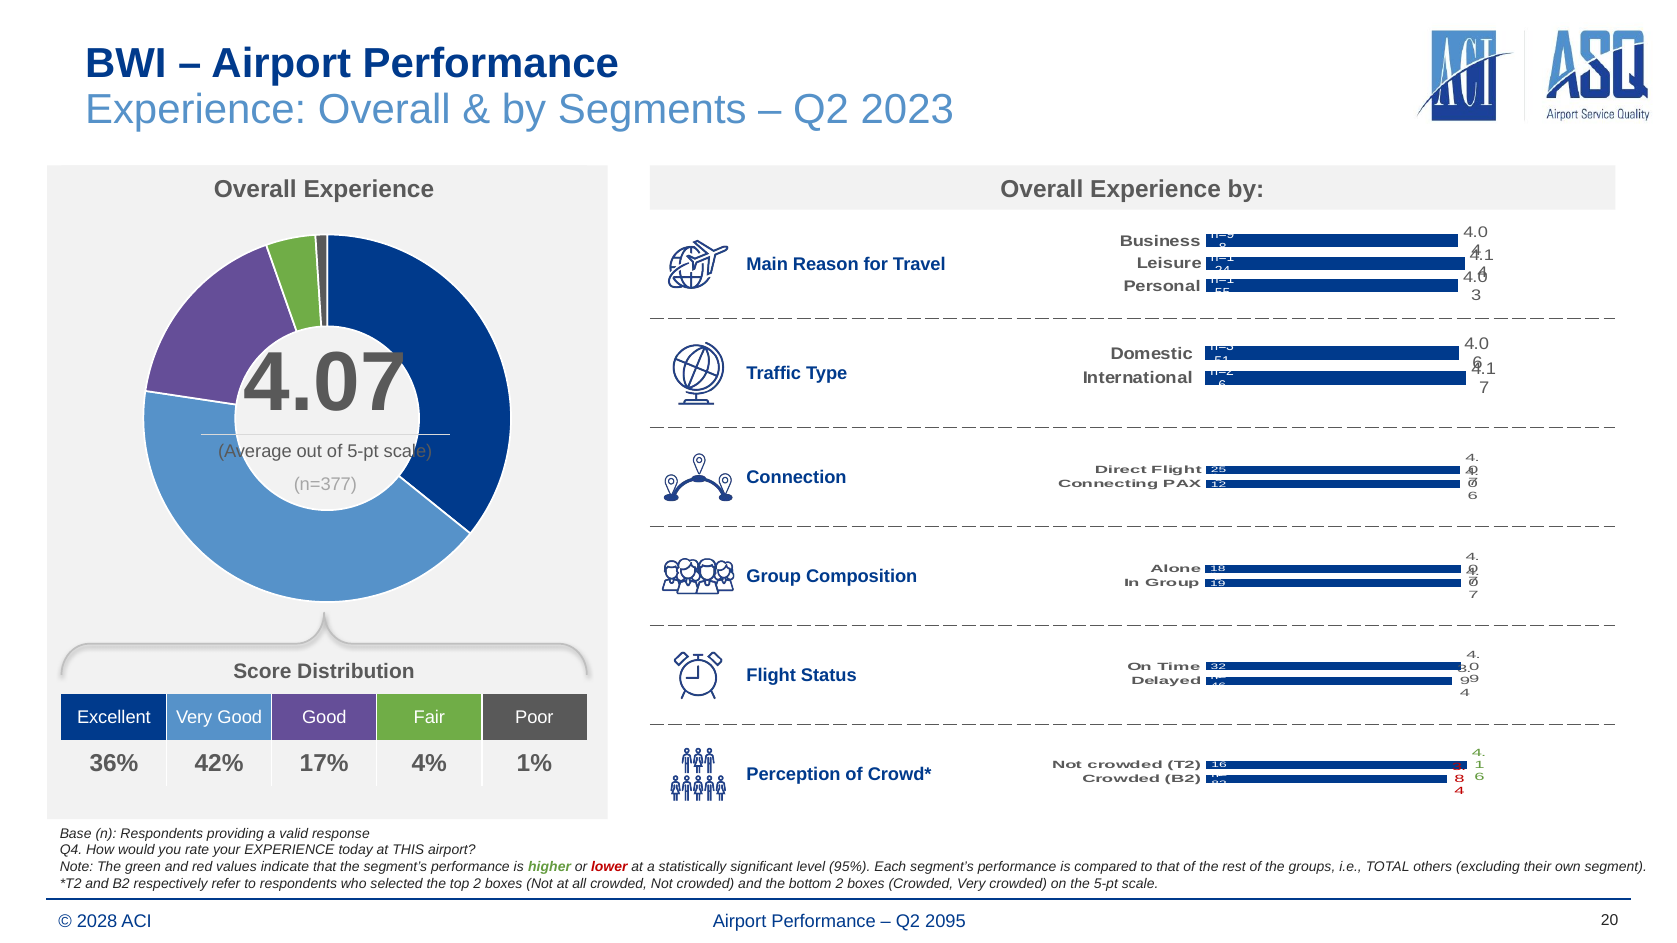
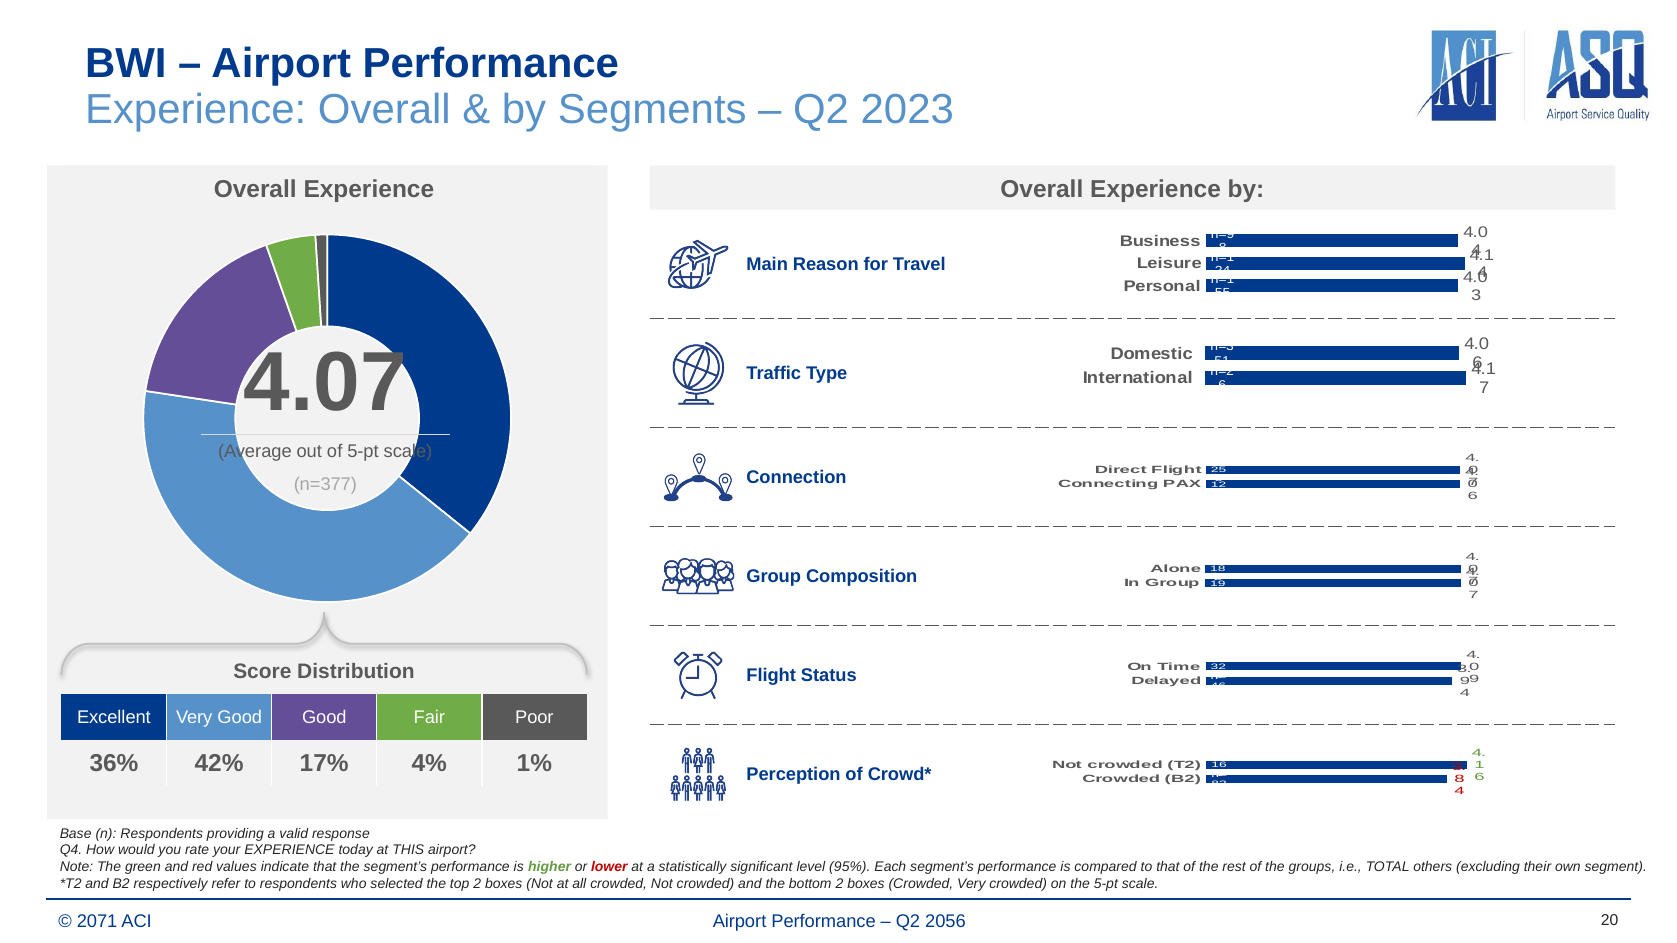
2028: 2028 -> 2071 (97, 922)
2095: 2095 -> 2056 (946, 922)
